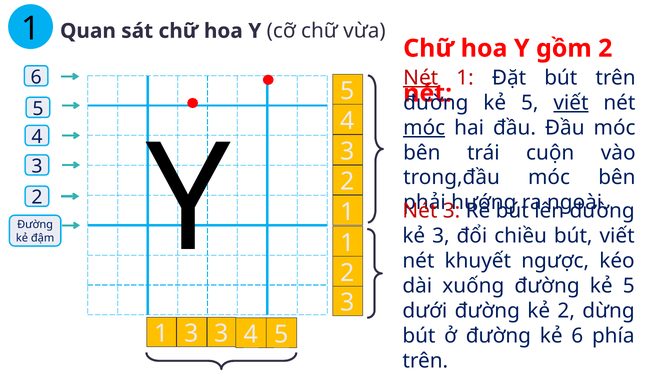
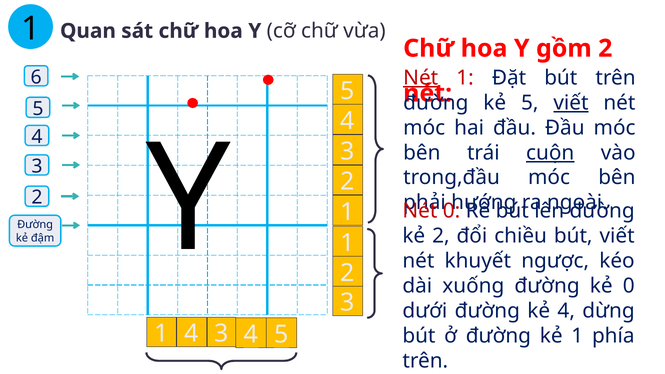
móc underline: present -> none (424, 128)
cuộn underline: none -> present (550, 153)
3: 3 -> 0 (452, 211)
kẻ 3: 3 -> 2 (441, 236)
xuống đường kẻ 5: 5 -> 0 (629, 286)
kẻ 2: 2 -> 4 (566, 311)
1 3: 3 -> 4 (191, 334)
kẻ 6: 6 -> 1 (577, 336)
